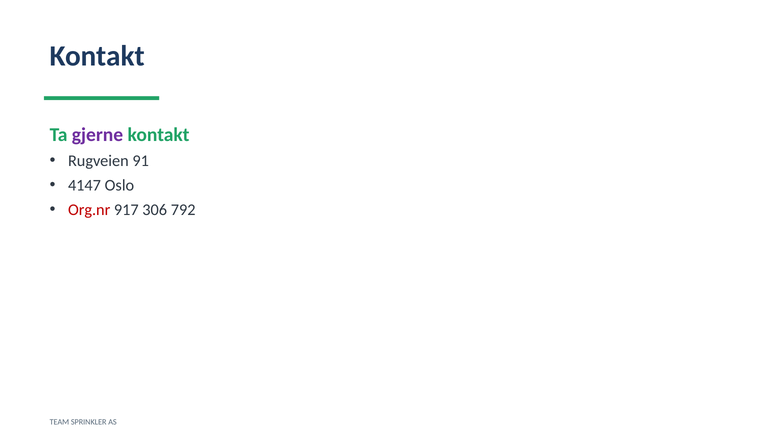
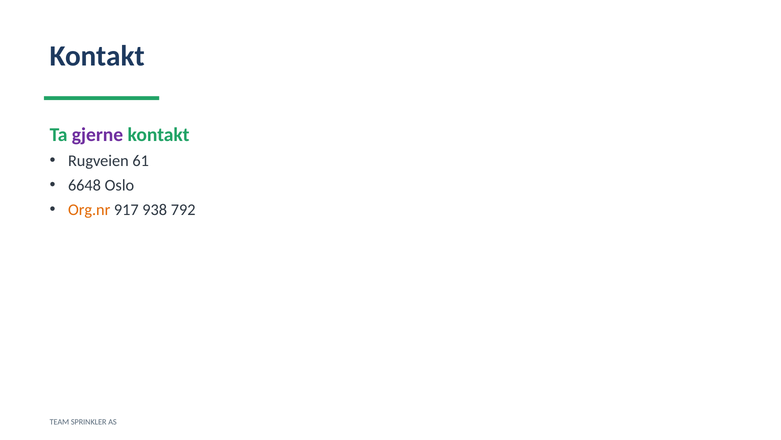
91: 91 -> 61 (141, 161)
4147: 4147 -> 6648 (84, 185)
Org.nr colour: red -> orange (89, 209)
306: 306 -> 938 (155, 209)
